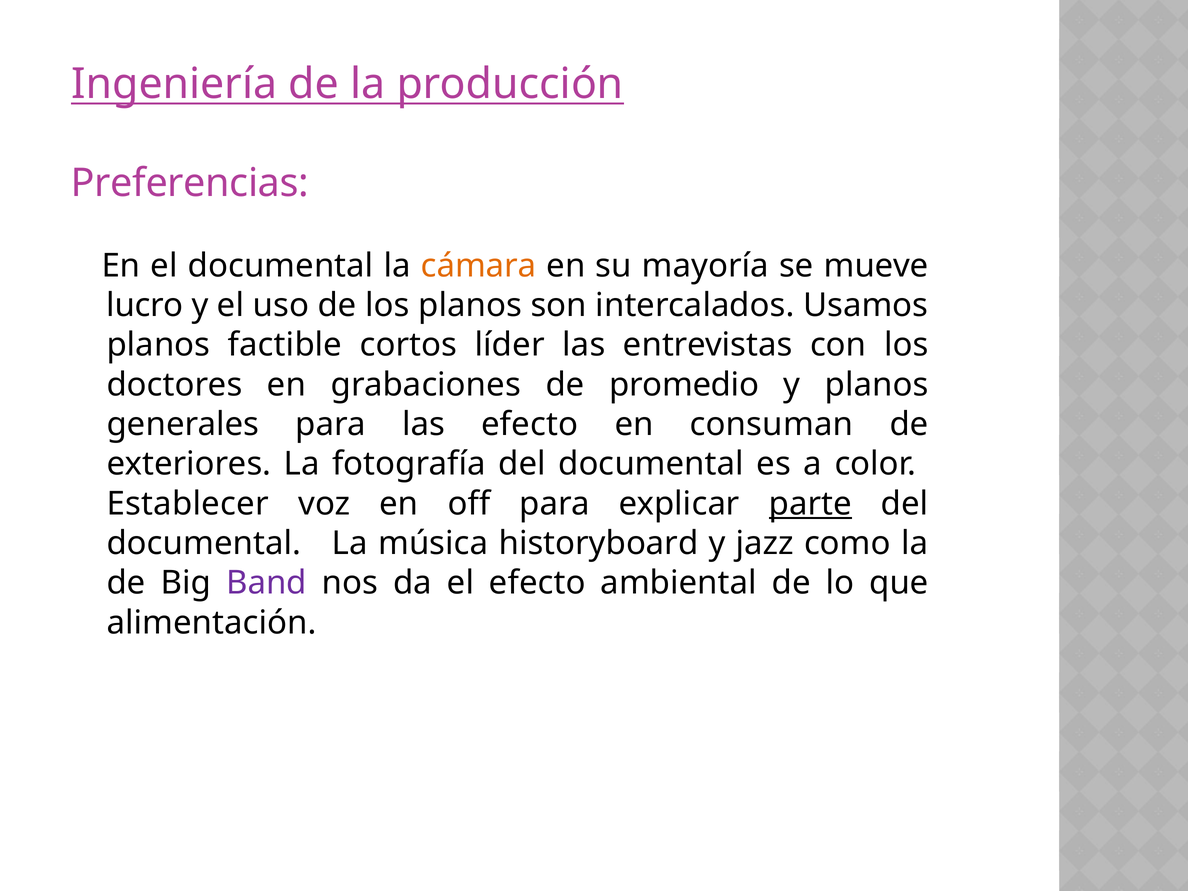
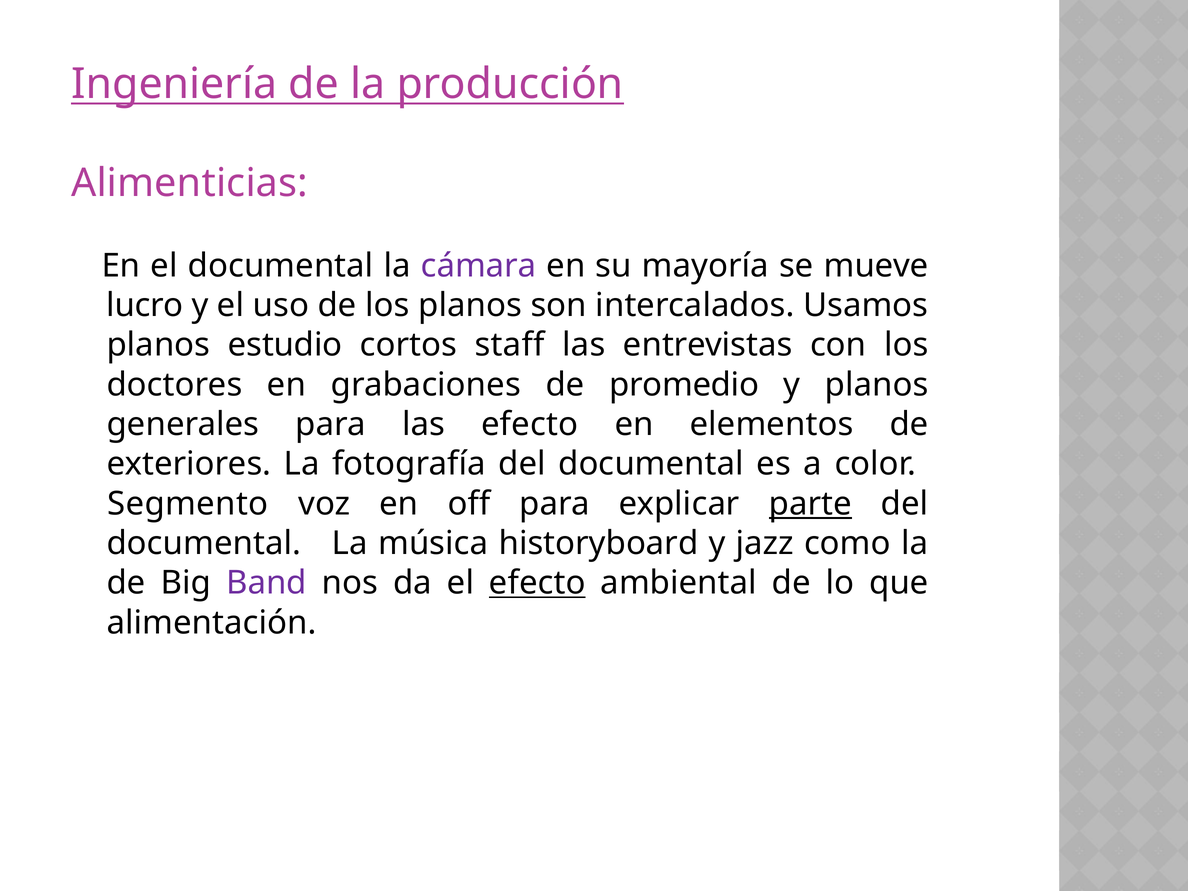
Preferencias: Preferencias -> Alimenticias (190, 183)
cámara colour: orange -> purple (479, 266)
factible: factible -> estudio (285, 345)
líder: líder -> staff (510, 345)
consuman: consuman -> elementos (772, 424)
Establecer: Establecer -> Segmento (188, 504)
efecto underline: none -> present (537, 583)
